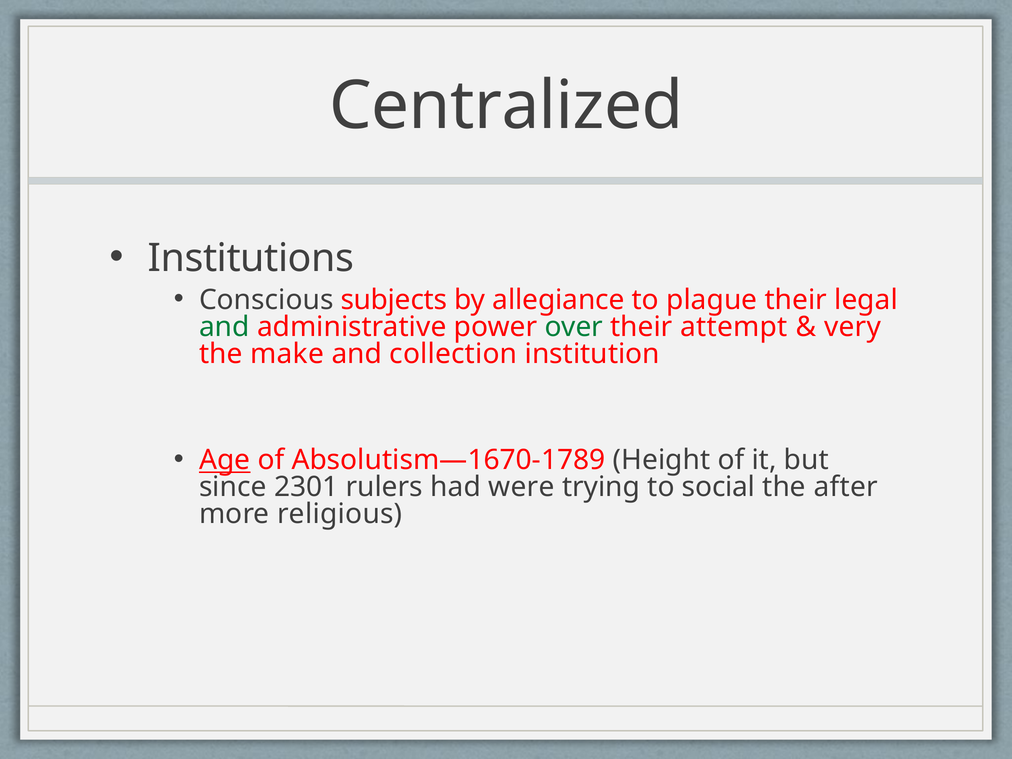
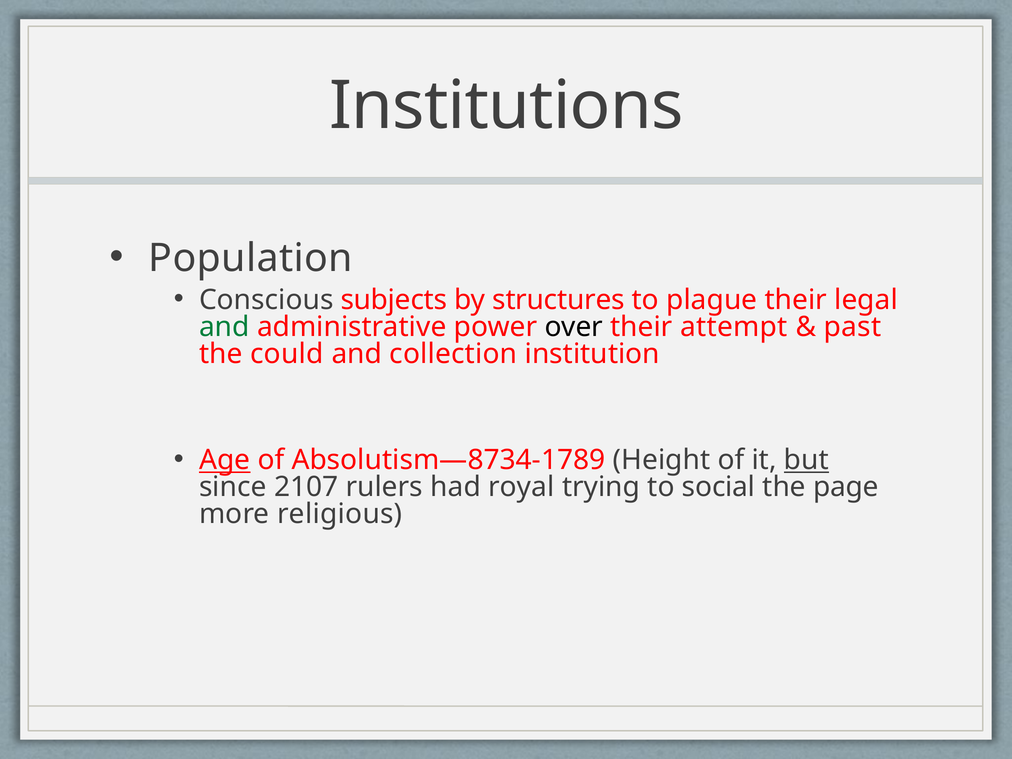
Centralized: Centralized -> Institutions (506, 106)
Institutions: Institutions -> Population (251, 258)
allegiance: allegiance -> structures (559, 300)
over colour: green -> black (574, 327)
very: very -> past (853, 327)
make: make -> could (287, 354)
Absolutism—1670-1789: Absolutism—1670-1789 -> Absolutism—8734-1789 (449, 460)
but underline: none -> present (806, 460)
2301: 2301 -> 2107 (306, 487)
were: were -> royal (521, 487)
after: after -> page (846, 487)
